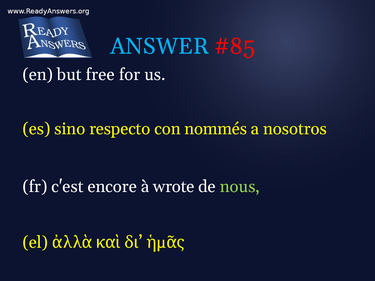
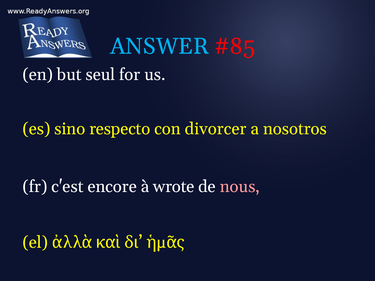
free: free -> seul (100, 75)
nommés: nommés -> divorcer (216, 129)
nous colour: light green -> pink (240, 187)
